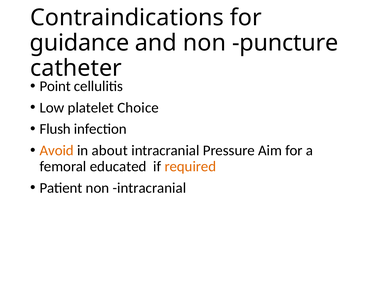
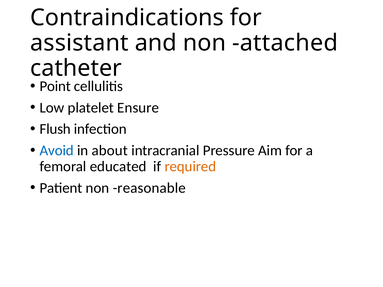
guidance: guidance -> assistant (79, 43)
puncture: puncture -> attached (285, 43)
Choice: Choice -> Ensure (138, 108)
Avoid colour: orange -> blue (57, 151)
non intracranial: intracranial -> reasonable (149, 188)
